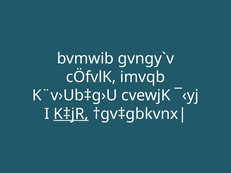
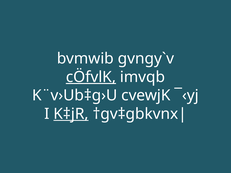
cÖfvlK underline: none -> present (91, 77)
